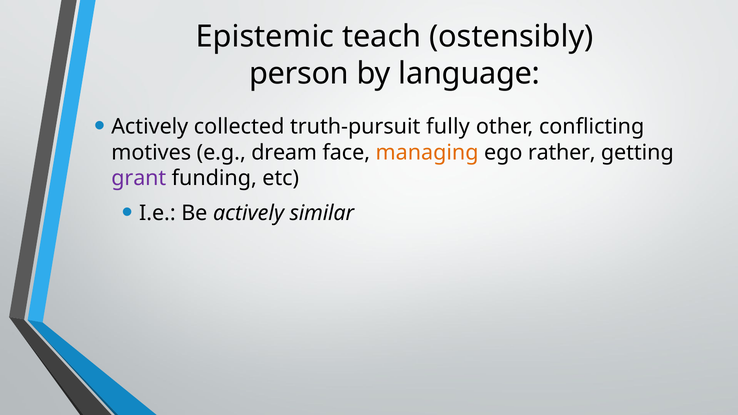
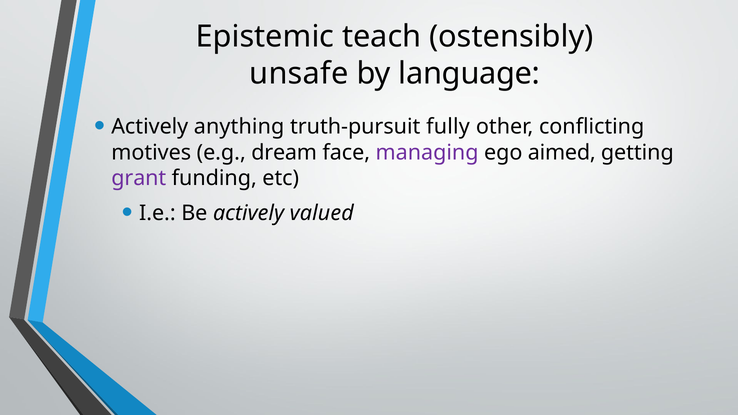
person: person -> unsafe (299, 74)
collected: collected -> anything (239, 127)
managing colour: orange -> purple (427, 153)
rather: rather -> aimed (562, 153)
similar: similar -> valued (322, 213)
